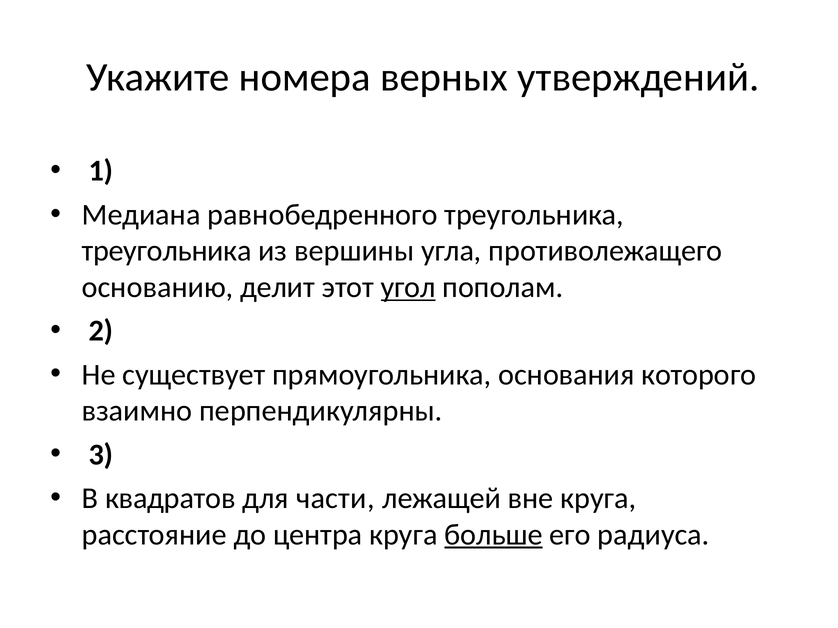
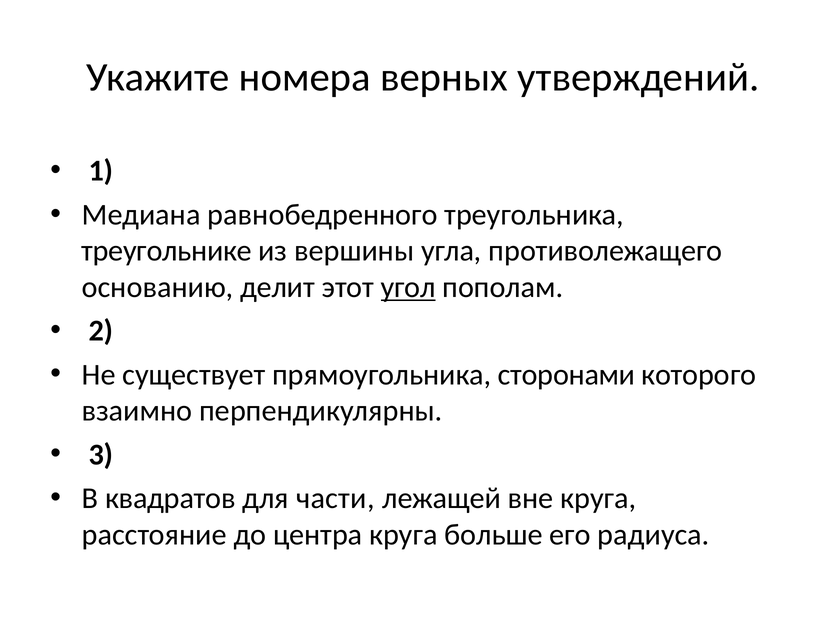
треугольника: треугольника -> треугольнике (167, 251)
основания: основания -> сторонами (567, 375)
больше underline: present -> none (494, 535)
